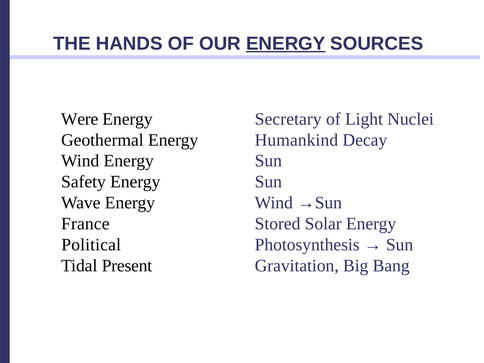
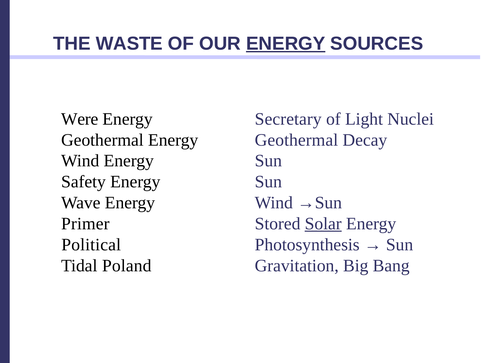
HANDS: HANDS -> WASTE (129, 44)
Energy Humankind: Humankind -> Geothermal (296, 140)
France: France -> Primer (85, 224)
Solar underline: none -> present (323, 224)
Present: Present -> Poland (127, 266)
